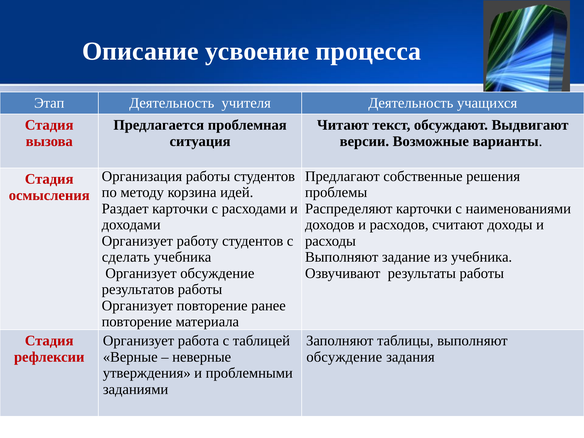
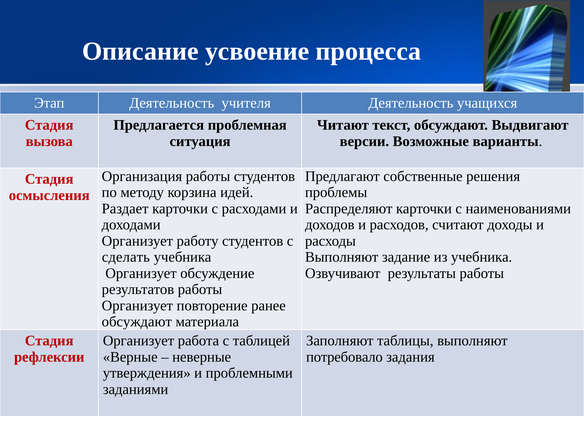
повторение: повторение -> обсуждают (137, 322)
обсуждение: обсуждение -> потребовало (344, 357)
